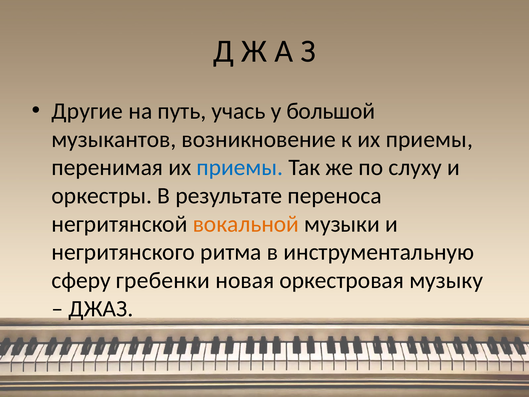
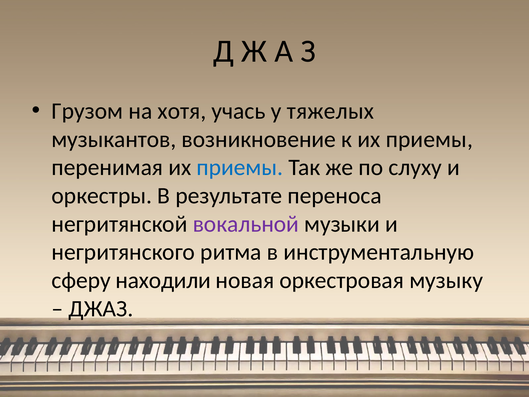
Другие: Другие -> Грузом (87, 111)
путь: путь -> хотя (182, 111)
большой: большой -> тяжелых (330, 111)
вокальной colour: orange -> purple (246, 224)
гребенки: гребенки -> находили (163, 280)
